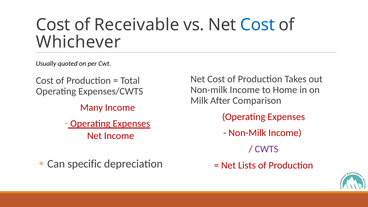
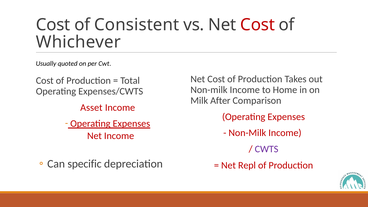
Receivable: Receivable -> Consistent (137, 25)
Cost colour: blue -> red (258, 25)
Many: Many -> Asset (91, 107)
Lists: Lists -> Repl (247, 165)
